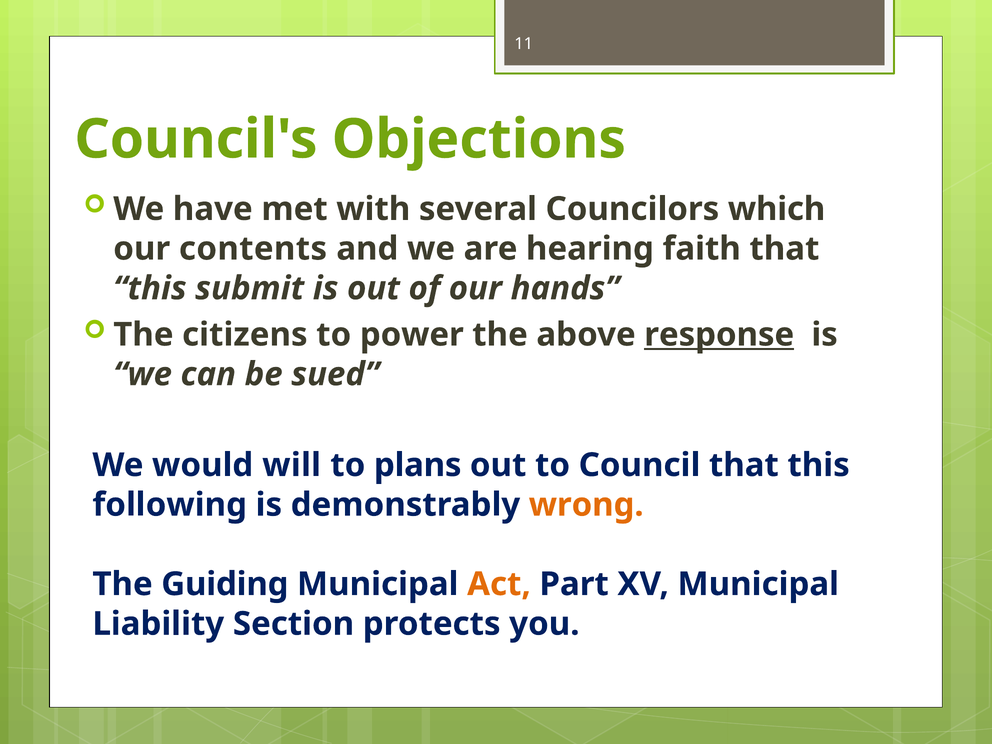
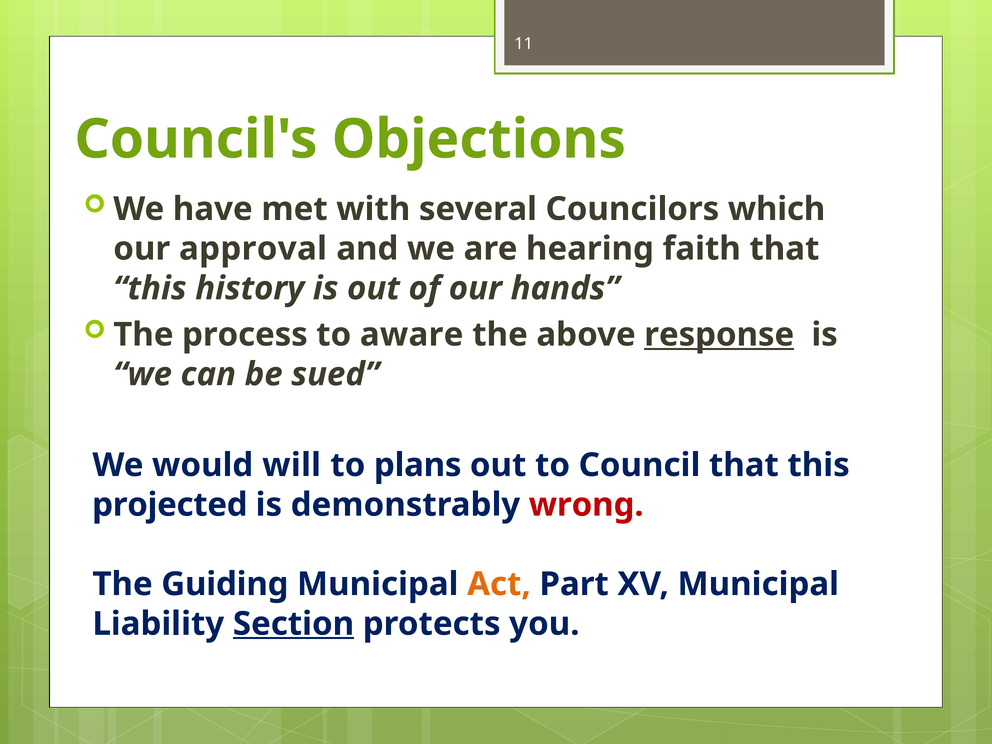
contents: contents -> approval (253, 249)
submit: submit -> history (250, 288)
citizens: citizens -> process (245, 335)
power: power -> aware (412, 335)
following: following -> projected (170, 505)
wrong colour: orange -> red (586, 505)
Section underline: none -> present (294, 624)
